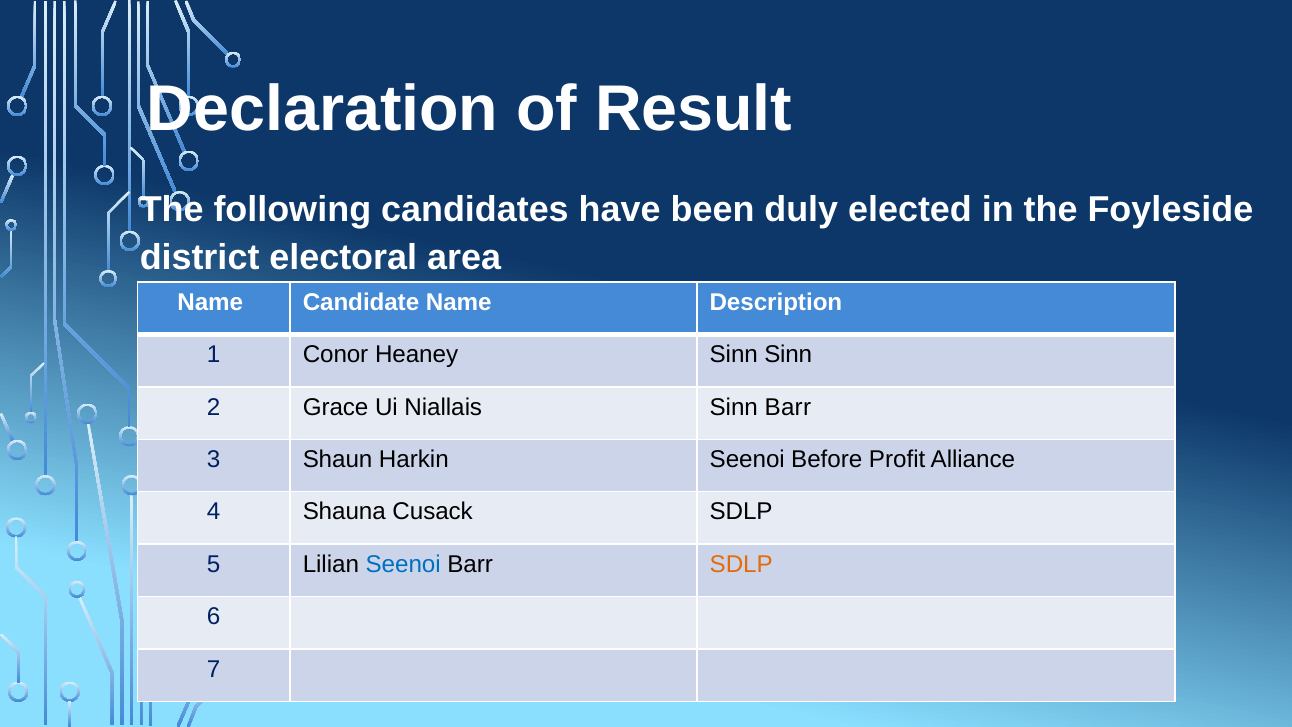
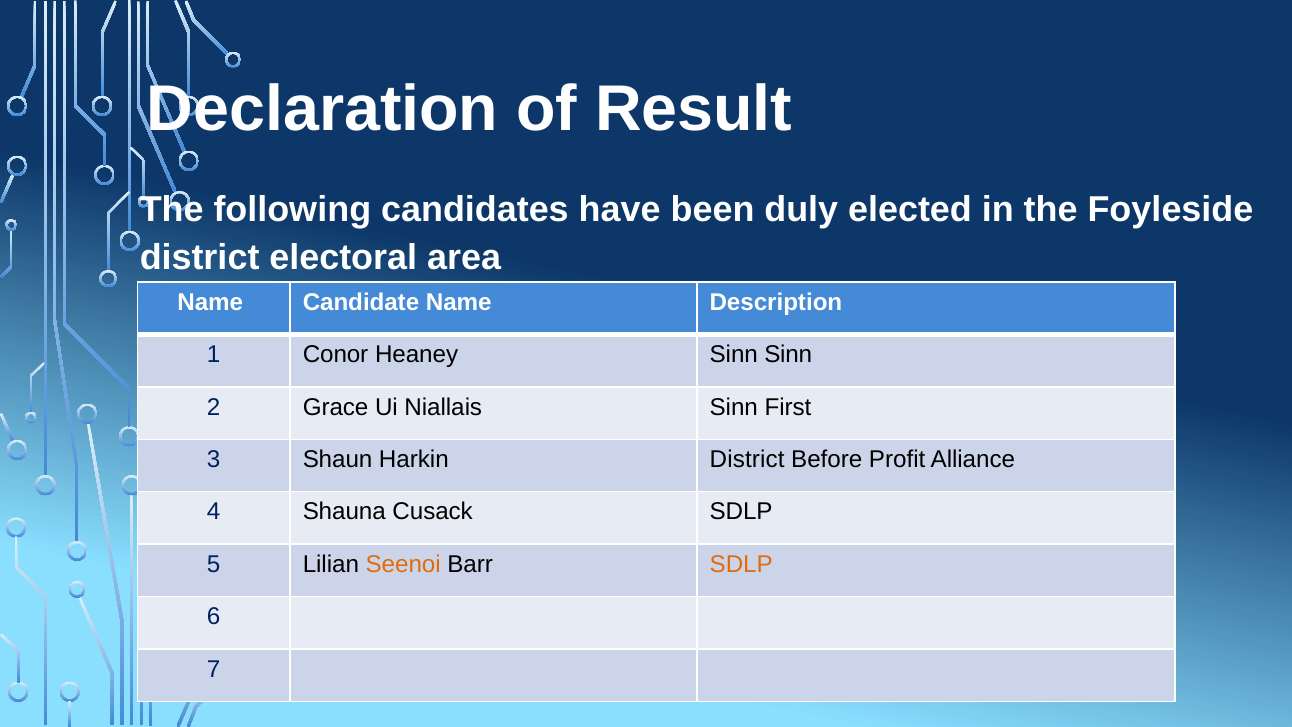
Sinn Barr: Barr -> First (788, 407)
Harkin Seenoi: Seenoi -> District (747, 459)
Seenoi colour: blue -> orange (403, 564)
